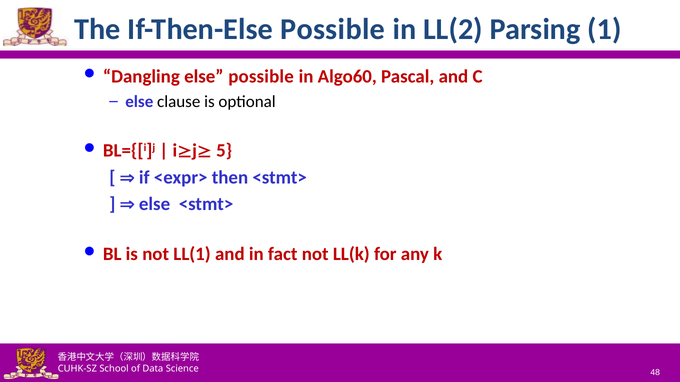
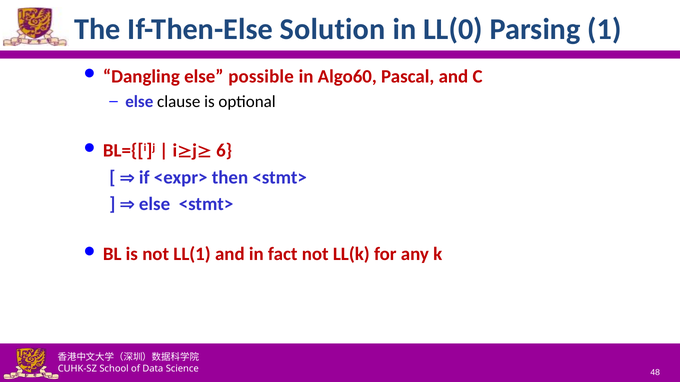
If-Then-Else Possible: Possible -> Solution (333, 29)
LL(2: LL(2 -> LL(0 (453, 29)
5: 5 -> 6 (224, 151)
